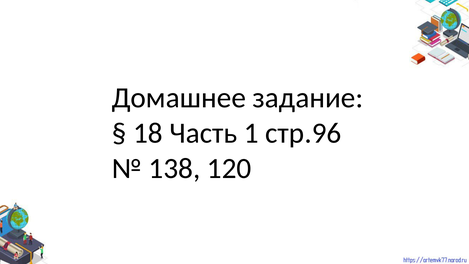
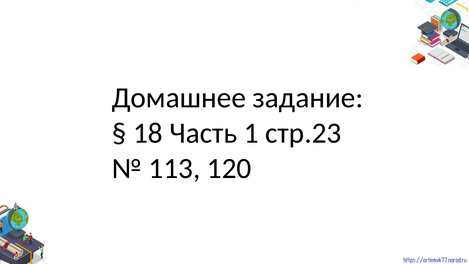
стр.96: стр.96 -> стр.23 (303, 133)
138: 138 -> 113 (174, 168)
